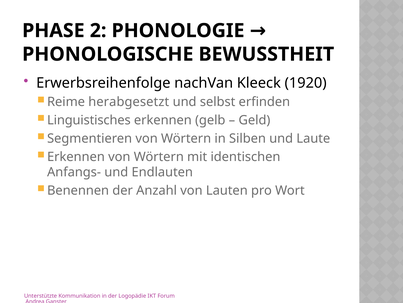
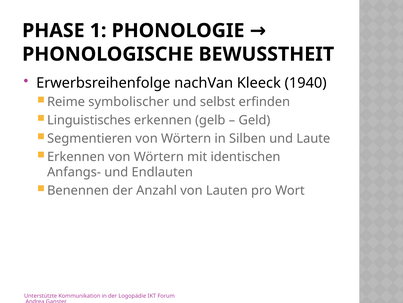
2: 2 -> 1 (98, 31)
1920: 1920 -> 1940 (306, 83)
herabgesetzt: herabgesetzt -> symbolischer (129, 102)
